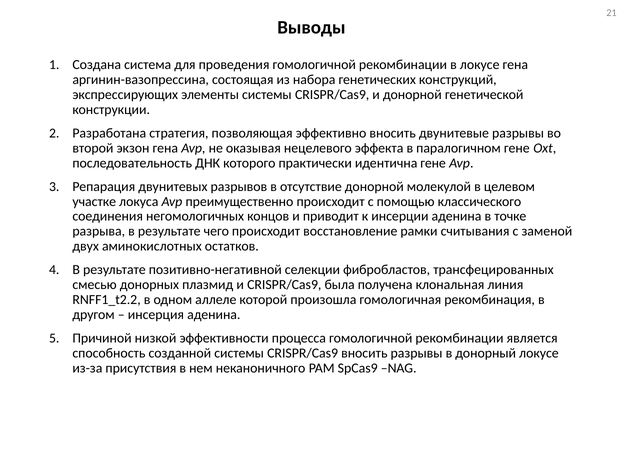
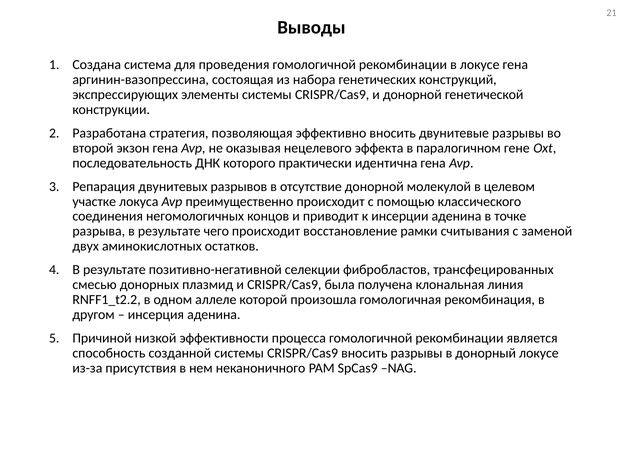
идентична гене: гене -> гена (433, 163)
